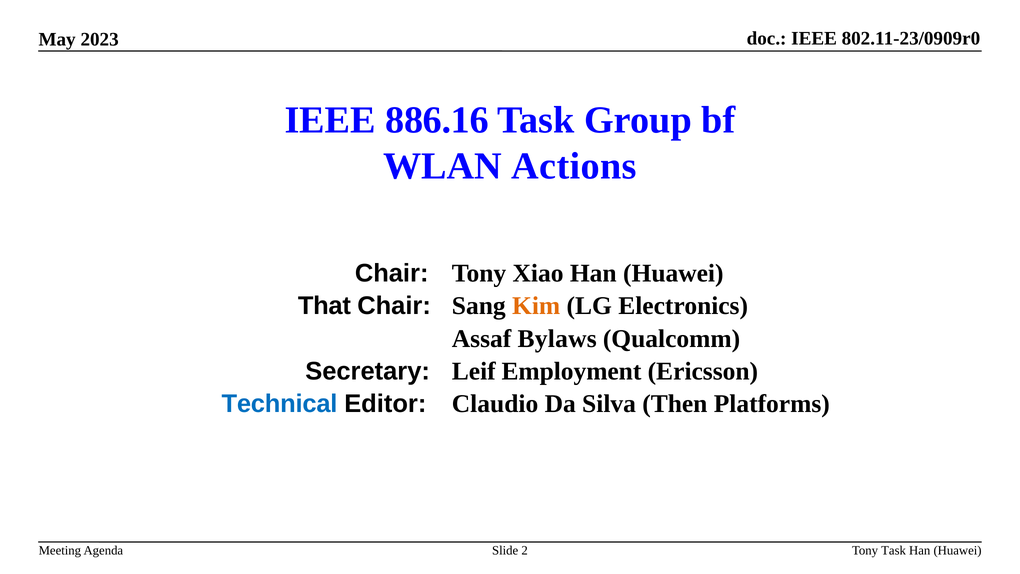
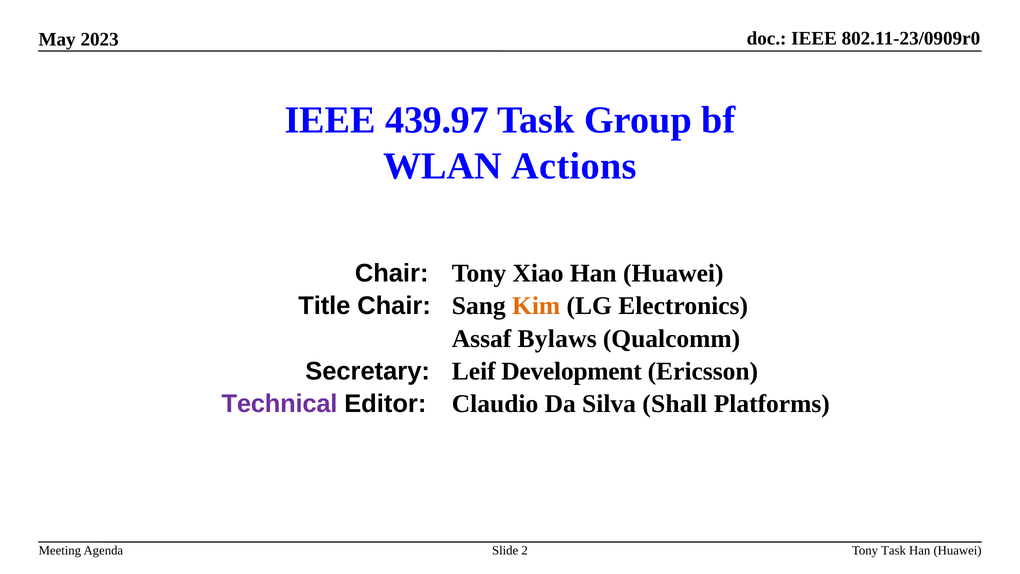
886.16: 886.16 -> 439.97 (437, 120)
That: That -> Title (324, 306)
Employment: Employment -> Development (572, 371)
Technical colour: blue -> purple (279, 404)
Then: Then -> Shall (675, 404)
